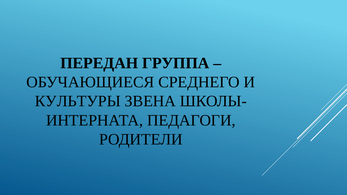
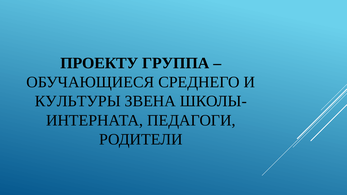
ПЕРЕДАН: ПЕРЕДАН -> ПРОЕКТУ (99, 63)
